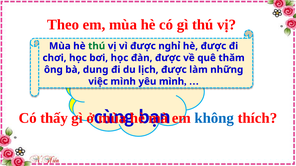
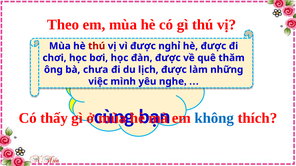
thú colour: green -> red (97, 46)
dung: dung -> chưa (96, 70)
mình: mình -> nghe (171, 82)
